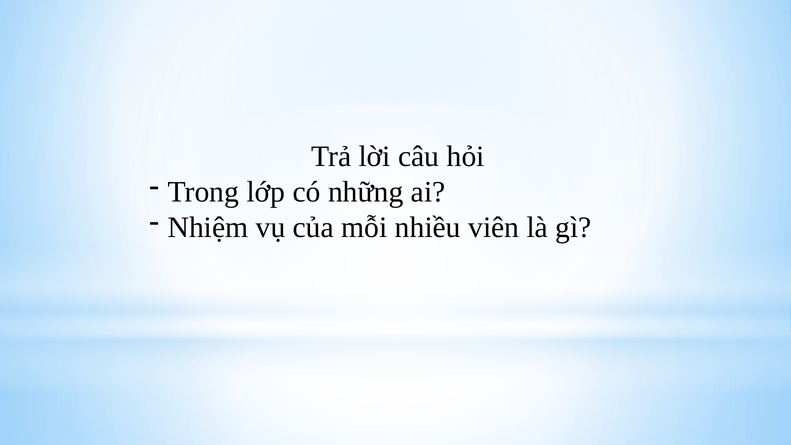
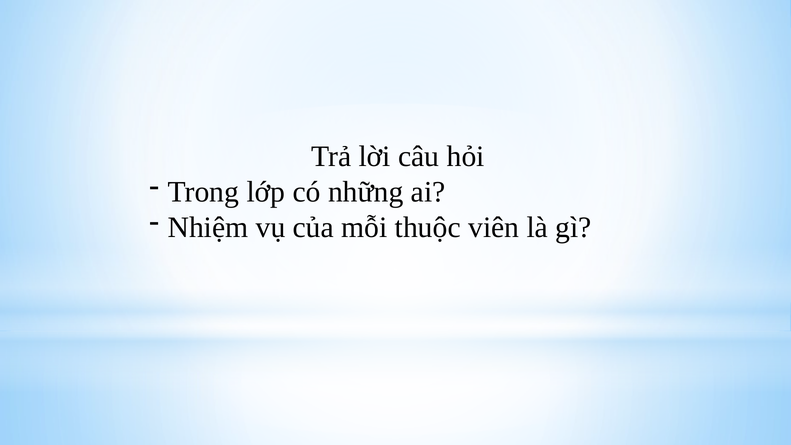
nhiều: nhiều -> thuộc (428, 227)
